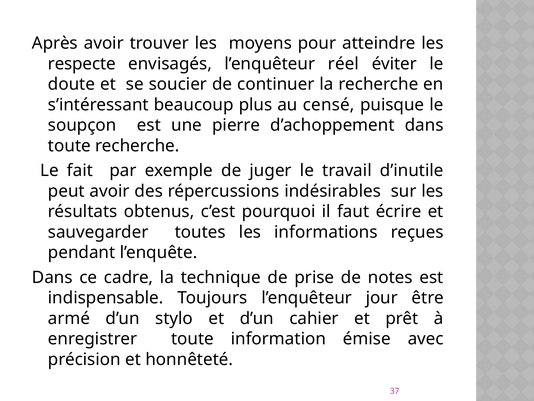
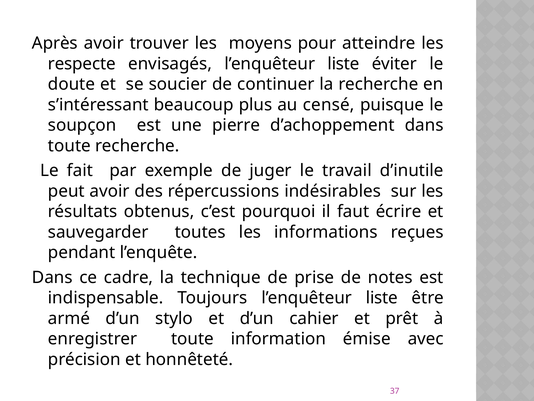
envisagés l’enquêteur réel: réel -> liste (344, 64)
Toujours l’enquêteur jour: jour -> liste (382, 298)
